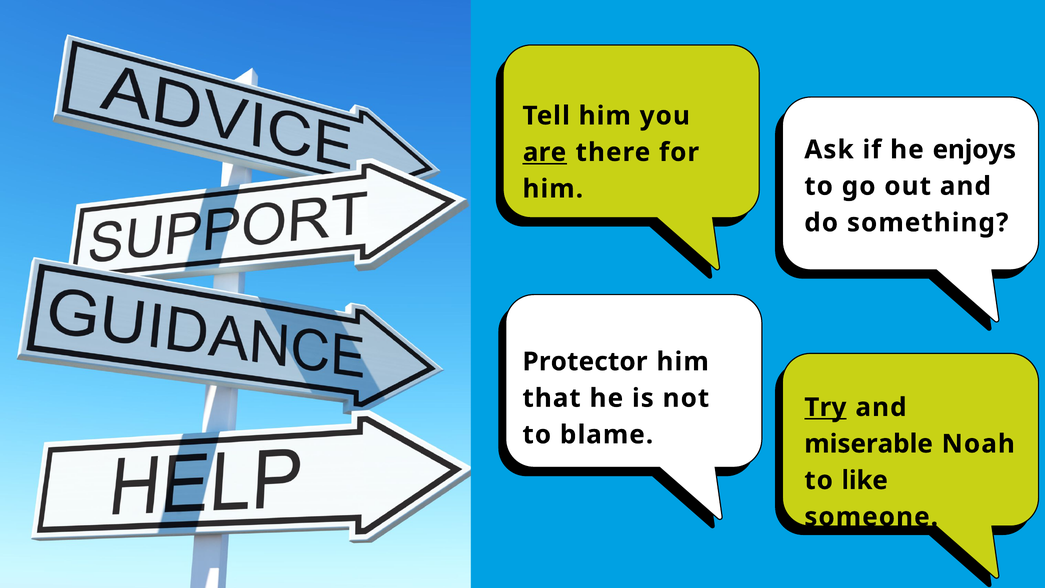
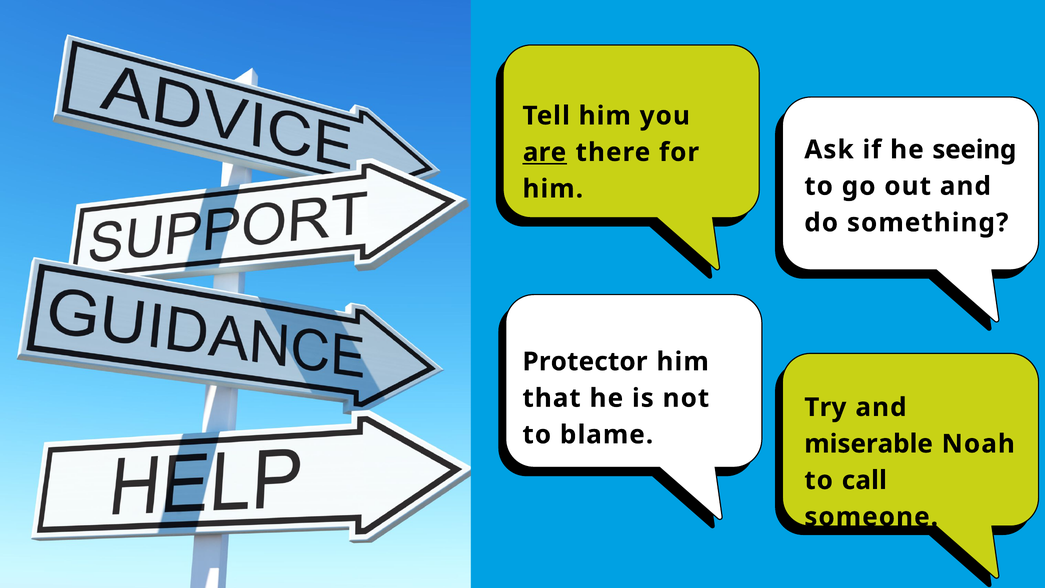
enjoys: enjoys -> seeing (974, 150)
Try underline: present -> none (825, 407)
like: like -> call (864, 480)
